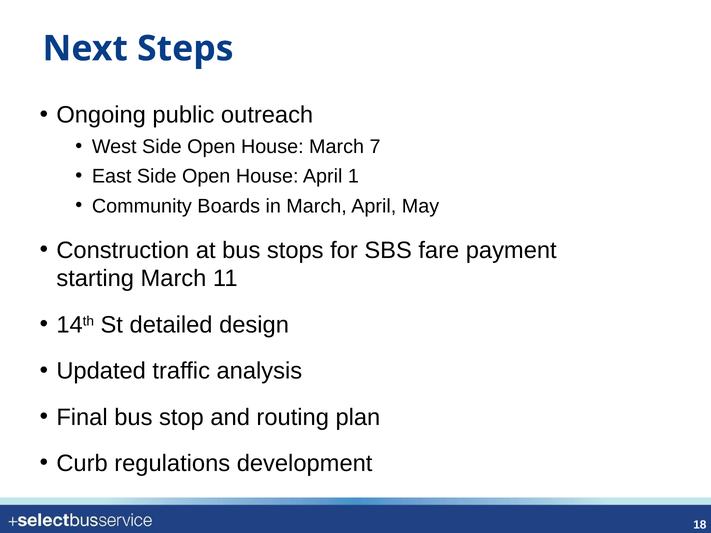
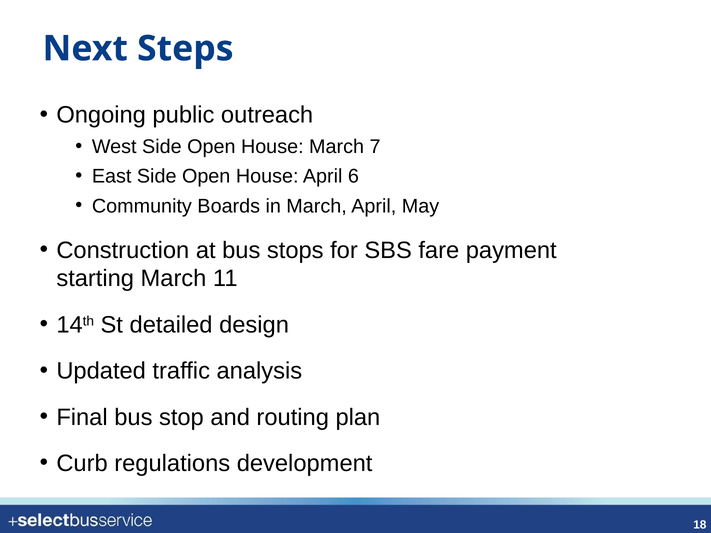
1: 1 -> 6 (353, 177)
